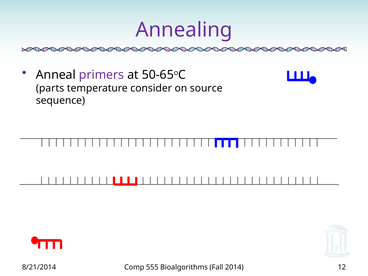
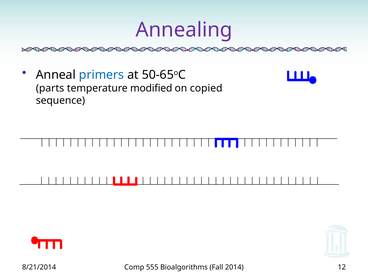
primers colour: purple -> blue (102, 75)
consider: consider -> modified (151, 88)
source: source -> copied (206, 88)
